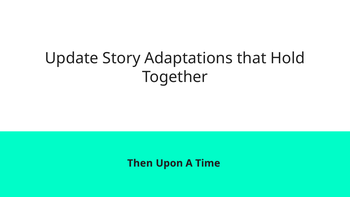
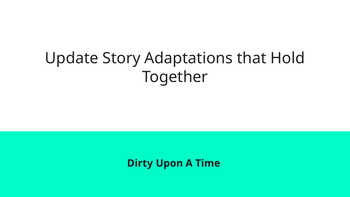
Then: Then -> Dirty (140, 163)
